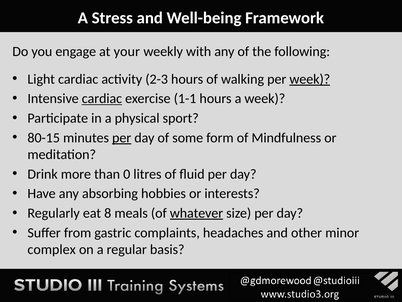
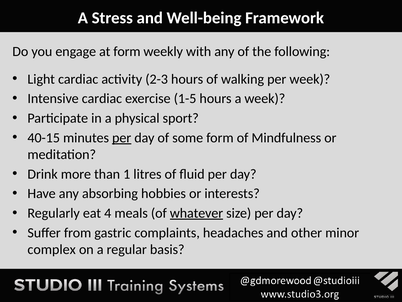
at your: your -> form (127, 52)
week underline: present -> none (310, 79)
cardiac underline: present -> none (102, 98)
1-1: 1-1 -> 1-5 (185, 98)
80-15: 80-15 -> 40-15 (44, 138)
0: 0 -> 1 (127, 174)
8: 8 -> 4 (108, 213)
